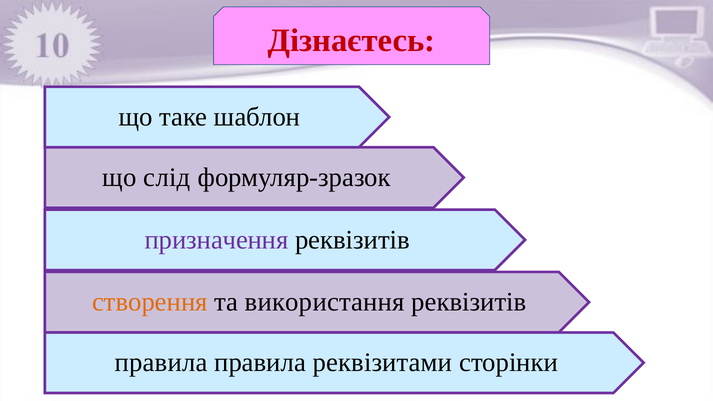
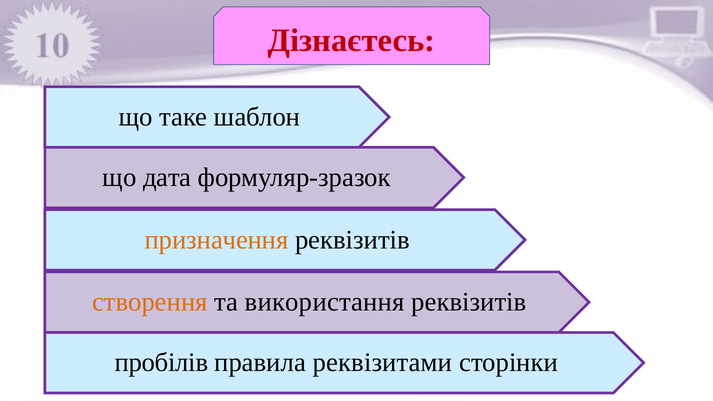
слід: слід -> дата (167, 177)
призначення colour: purple -> orange (217, 240)
правила: правила -> пробілів (161, 363)
